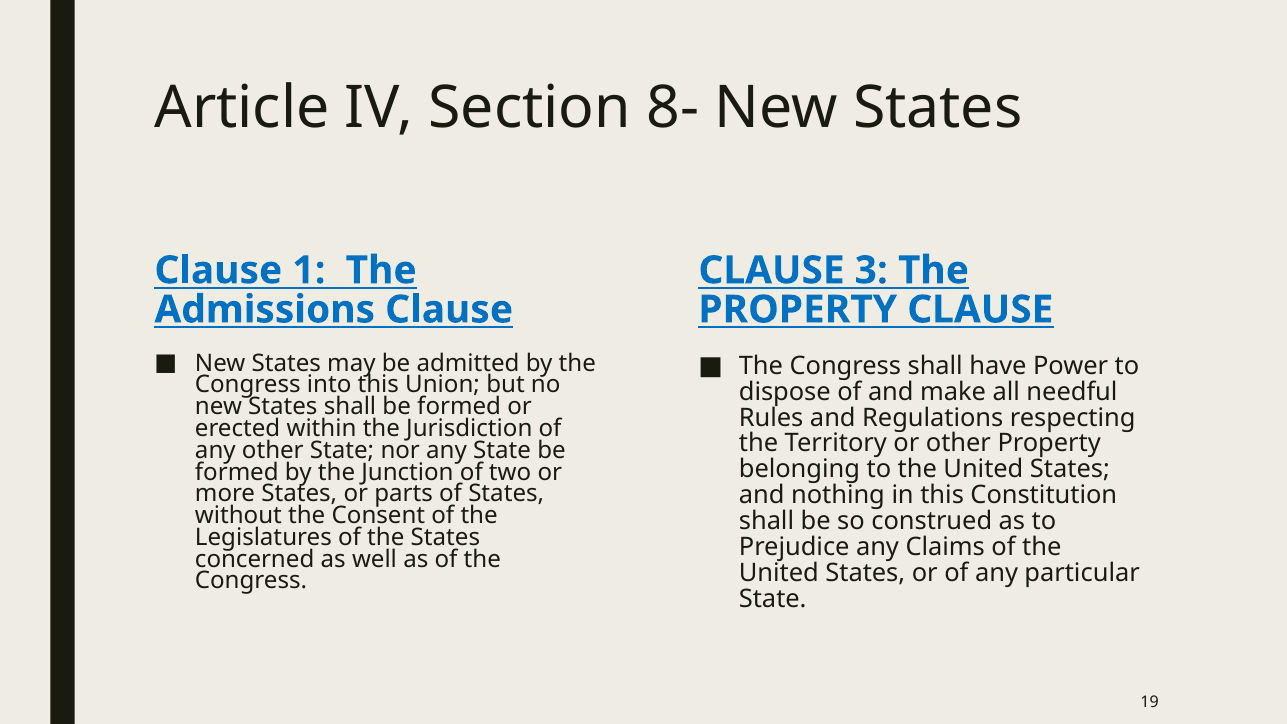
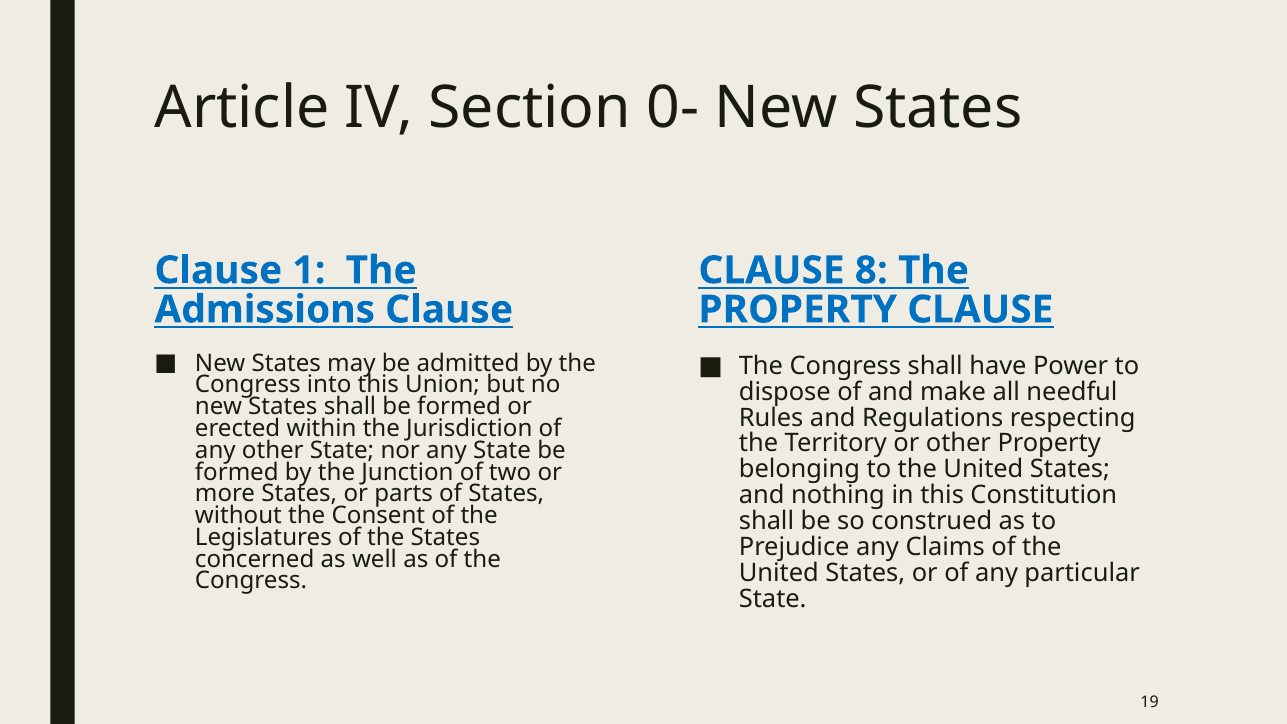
8-: 8- -> 0- (673, 108)
3: 3 -> 8 (871, 270)
